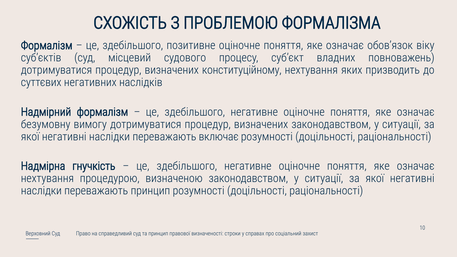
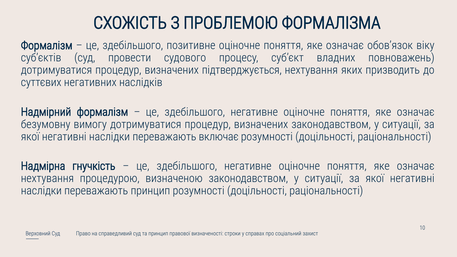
місцевий: місцевий -> провести (130, 58)
конституційному: конституційному -> підтверджується (242, 70)
